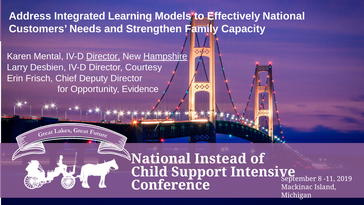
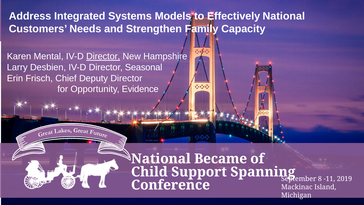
Learning: Learning -> Systems (130, 16)
Hampshire underline: present -> none (165, 56)
Courtesy: Courtesy -> Seasonal (144, 67)
Instead: Instead -> Became (221, 159)
Intensive: Intensive -> Spanning (263, 172)
